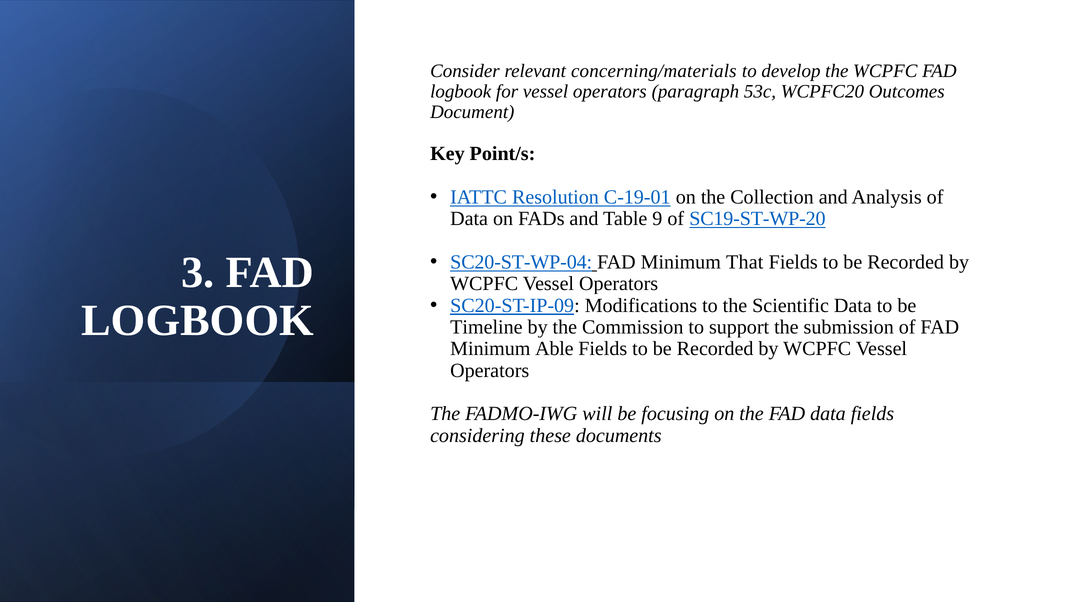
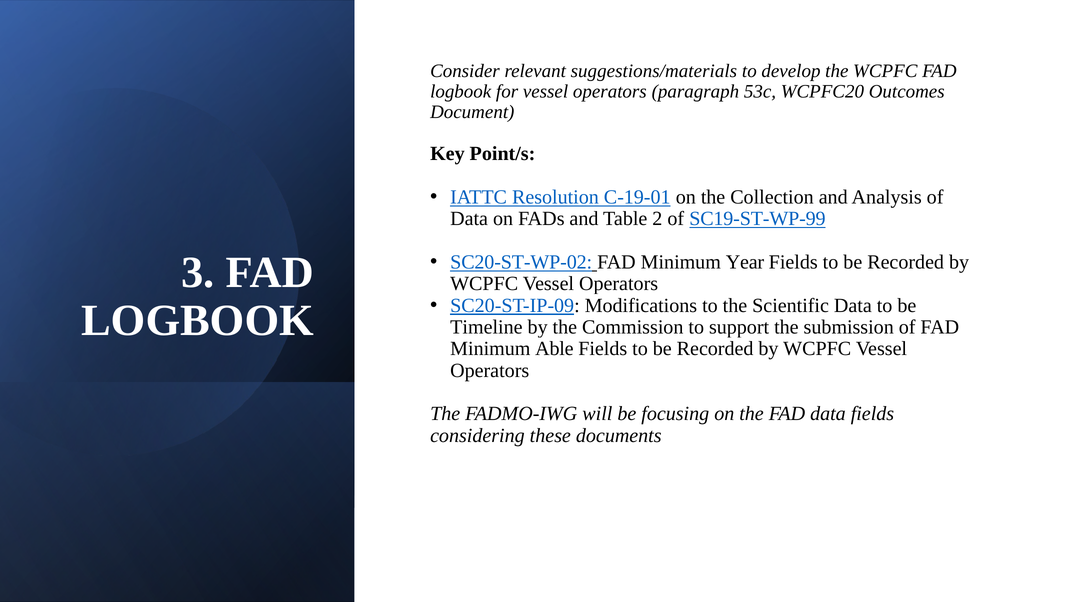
concerning/materials: concerning/materials -> suggestions/materials (654, 71)
9: 9 -> 2 (657, 219)
SC19-ST-WP-20: SC19-ST-WP-20 -> SC19-ST-WP-99 (757, 219)
SC20-ST-WP-04: SC20-ST-WP-04 -> SC20-ST-WP-02 (521, 262)
That: That -> Year (745, 262)
